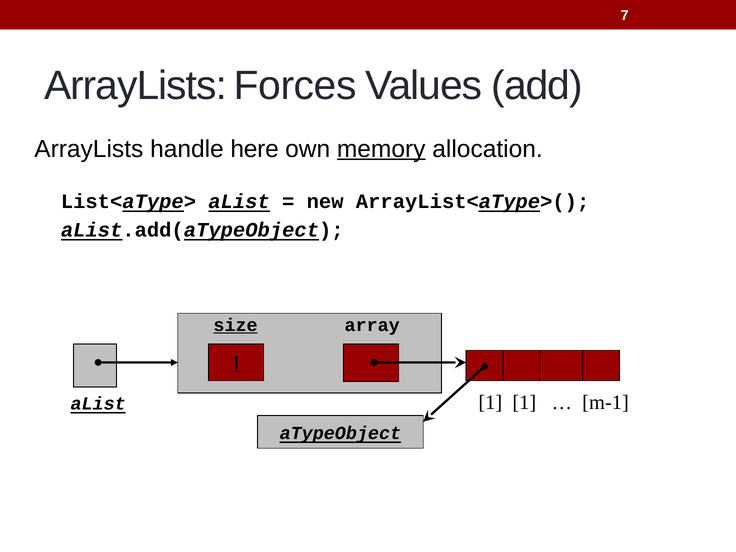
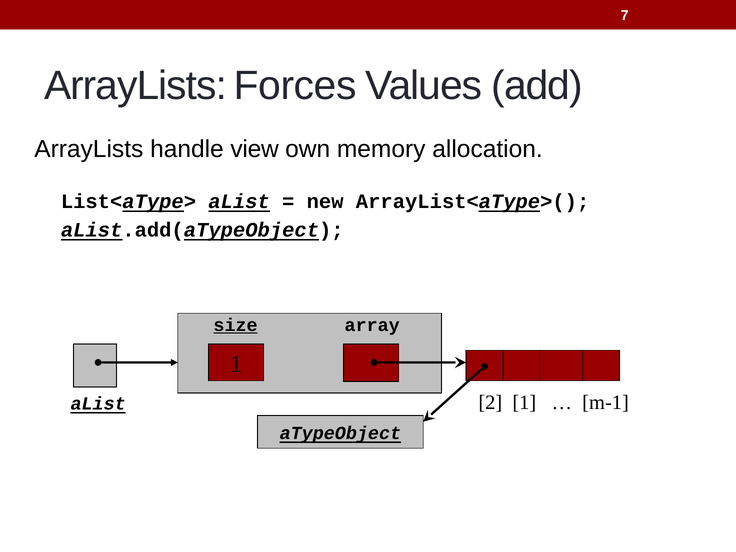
here: here -> view (255, 149)
memory underline: present -> none (381, 149)
aList 1: 1 -> 2 (490, 402)
